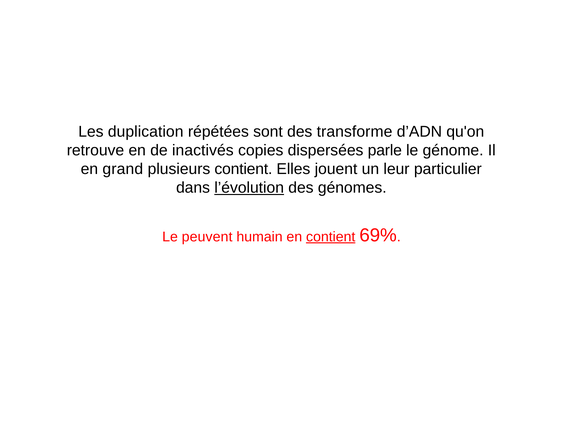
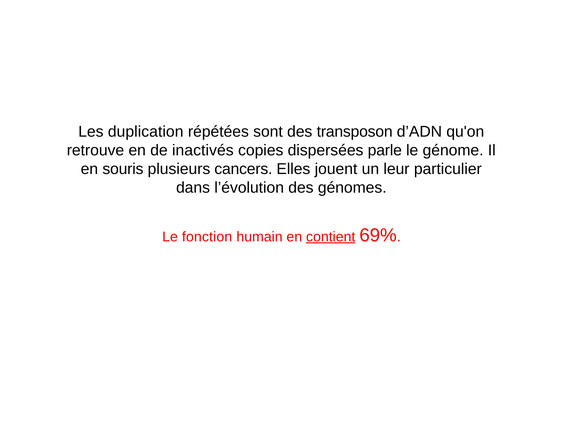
transforme: transforme -> transposon (355, 132)
grand: grand -> souris (123, 169)
plusieurs contient: contient -> cancers (243, 169)
l’évolution underline: present -> none (249, 188)
peuvent: peuvent -> fonction (207, 237)
